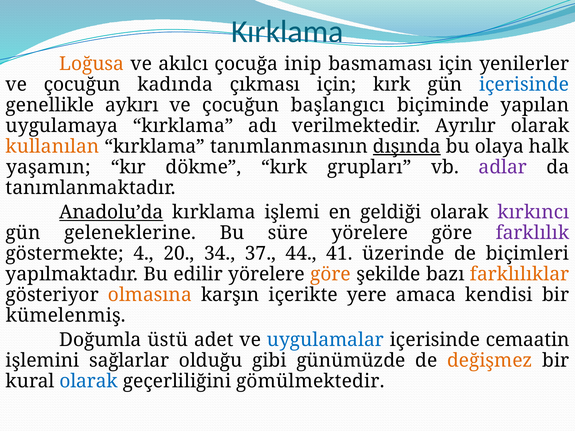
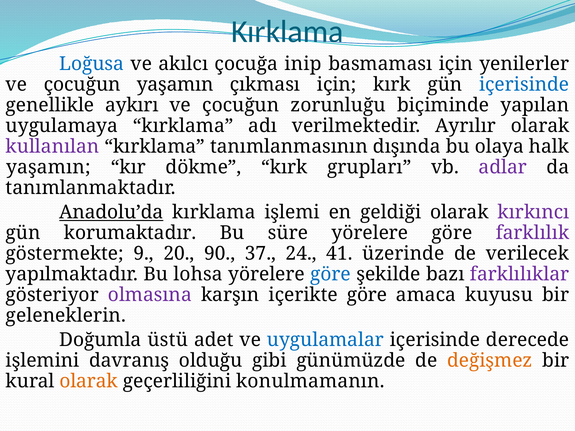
Loğusa colour: orange -> blue (92, 64)
çocuğun kadında: kadında -> yaşamın (175, 84)
başlangıcı: başlangıcı -> zorunluğu (338, 105)
kullanılan colour: orange -> purple (52, 147)
dışında underline: present -> none (407, 147)
geleneklerine: geleneklerine -> korumaktadır (130, 233)
4: 4 -> 9 (144, 254)
34: 34 -> 90 (220, 254)
44: 44 -> 24 (301, 254)
biçimleri: biçimleri -> verilecek (527, 254)
edilir: edilir -> lohsa (198, 274)
göre colour: orange -> blue (331, 274)
farklılıklar colour: orange -> purple (520, 274)
olmasına colour: orange -> purple (150, 295)
içerikte yere: yere -> göre (367, 295)
kendisi: kendisi -> kuyusu (499, 295)
kümelenmiş: kümelenmiş -> geleneklerin (66, 316)
cemaatin: cemaatin -> derecede (528, 340)
sağlarlar: sağlarlar -> davranış (129, 361)
olarak colour: blue -> orange (89, 382)
gömülmektedir: gömülmektedir -> konulmamanın (310, 382)
